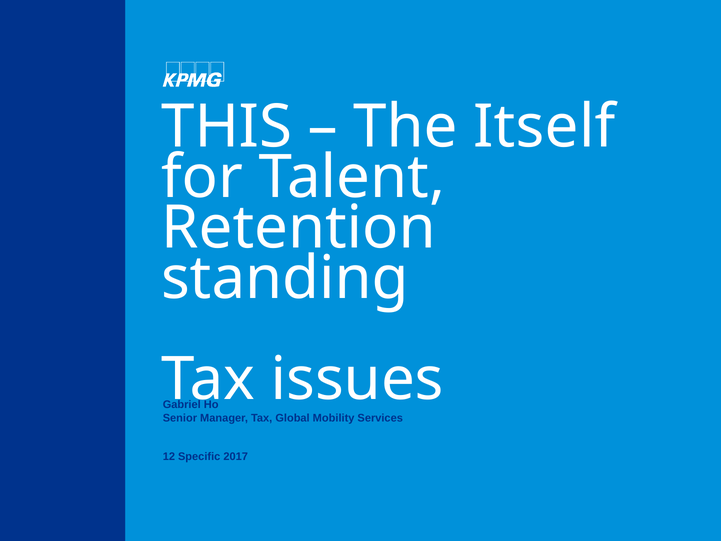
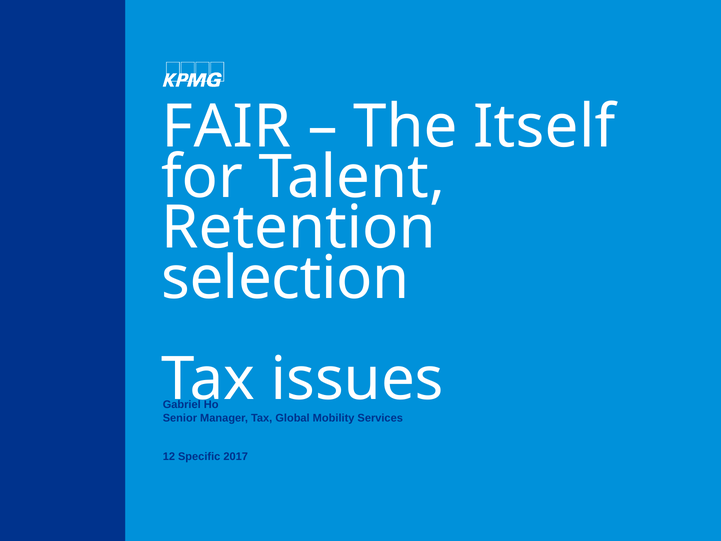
THIS: THIS -> FAIR (226, 127)
standing: standing -> selection (285, 278)
